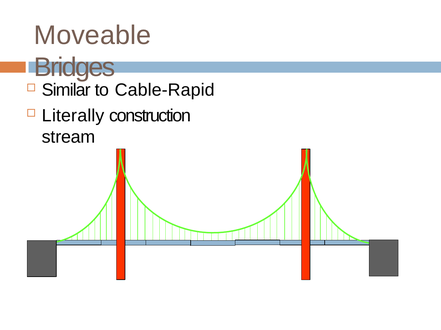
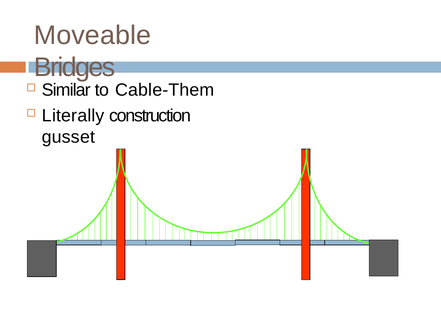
Cable-Rapid: Cable-Rapid -> Cable-Them (165, 90)
stream: stream -> gusset (68, 137)
